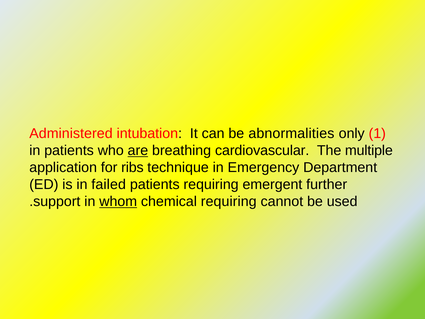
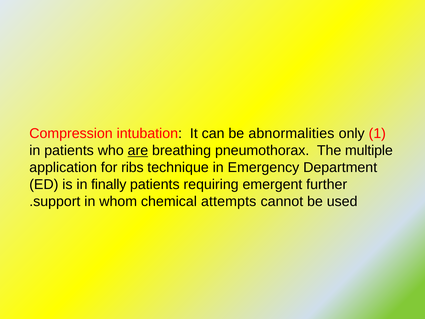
Administered: Administered -> Compression (71, 133)
cardiovascular: cardiovascular -> pneumothorax (262, 150)
failed: failed -> finally (109, 184)
whom underline: present -> none (118, 201)
chemical requiring: requiring -> attempts (229, 201)
